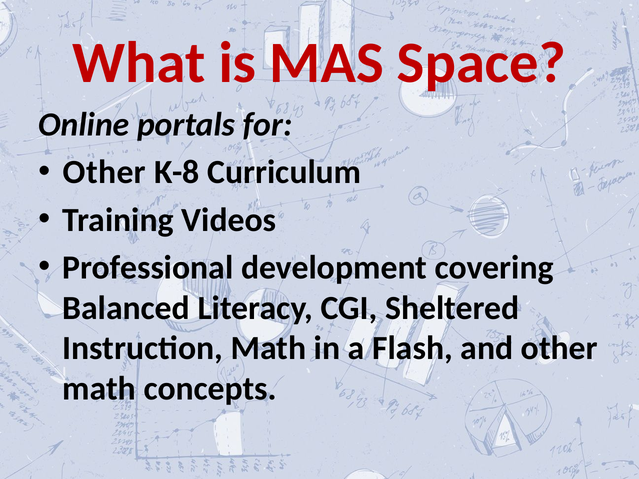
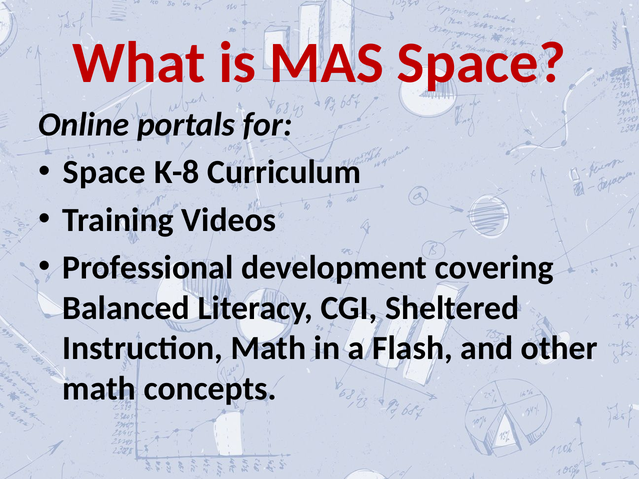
Other: Other -> Space (104, 172)
